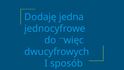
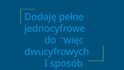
jedna: jedna -> pełne (71, 17)
